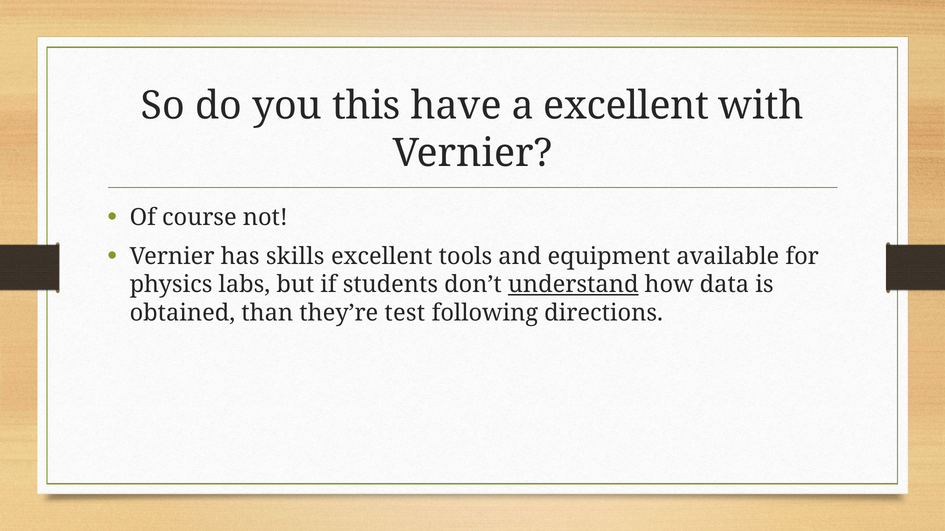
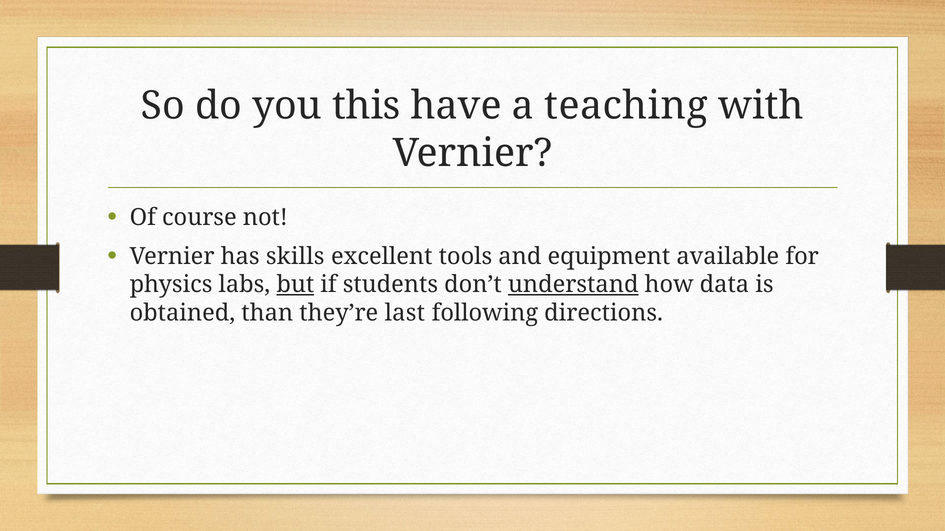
a excellent: excellent -> teaching (626, 106)
but underline: none -> present (295, 285)
test: test -> last (405, 313)
